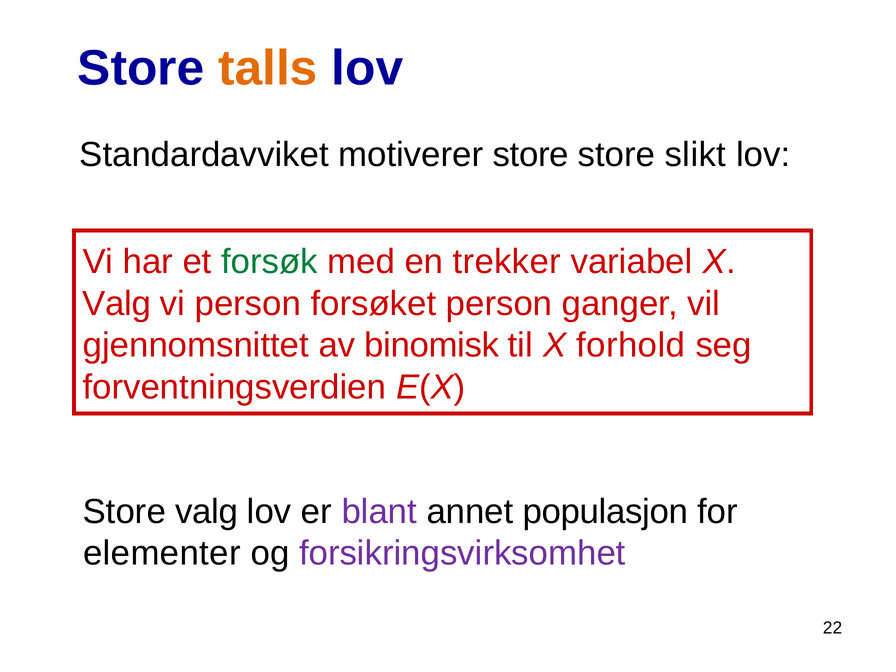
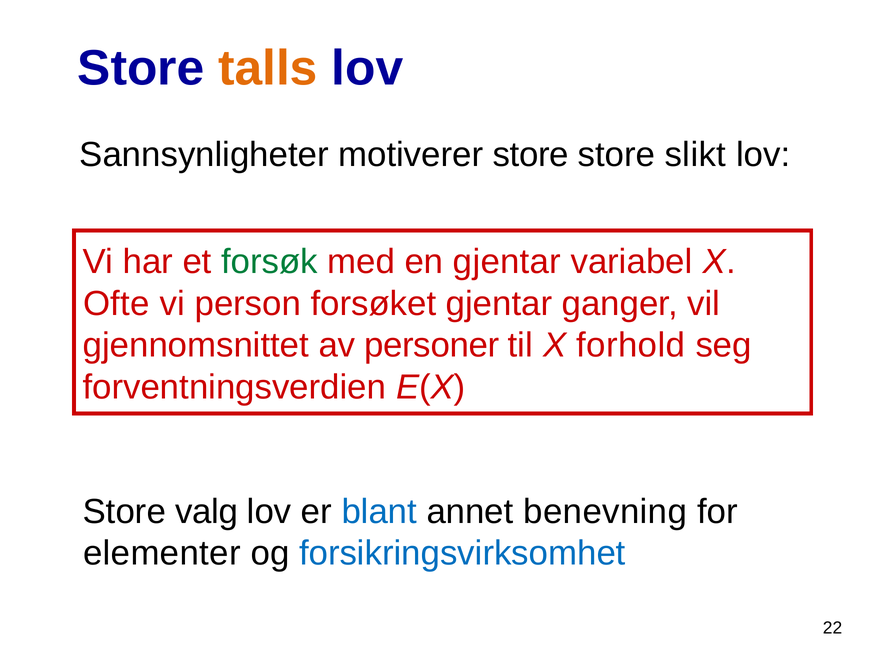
Standardavviket: Standardavviket -> Sannsynligheter (204, 155)
en trekker: trekker -> gjentar (507, 262)
Valg: Valg -> Ofte (116, 304)
forsøket person: person -> gjentar (499, 304)
binomisk: binomisk -> personer (432, 345)
blant colour: purple -> blue (379, 512)
populasjon: populasjon -> benevning (605, 512)
forsikringsvirksomhet colour: purple -> blue (462, 553)
